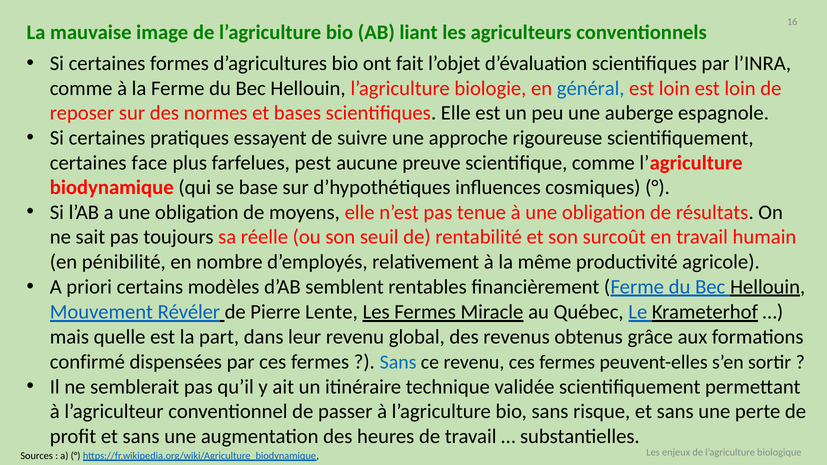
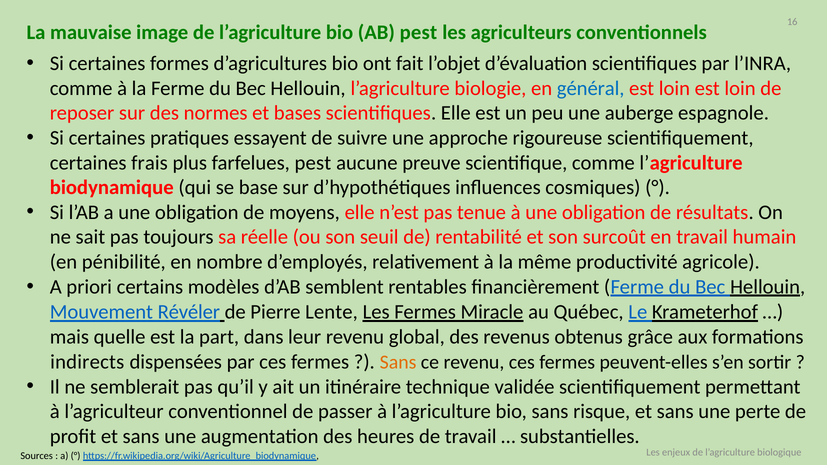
AB liant: liant -> pest (418, 32)
face: face -> frais (150, 163)
confirmé: confirmé -> indirects (87, 362)
Sans colour: blue -> orange (398, 362)
